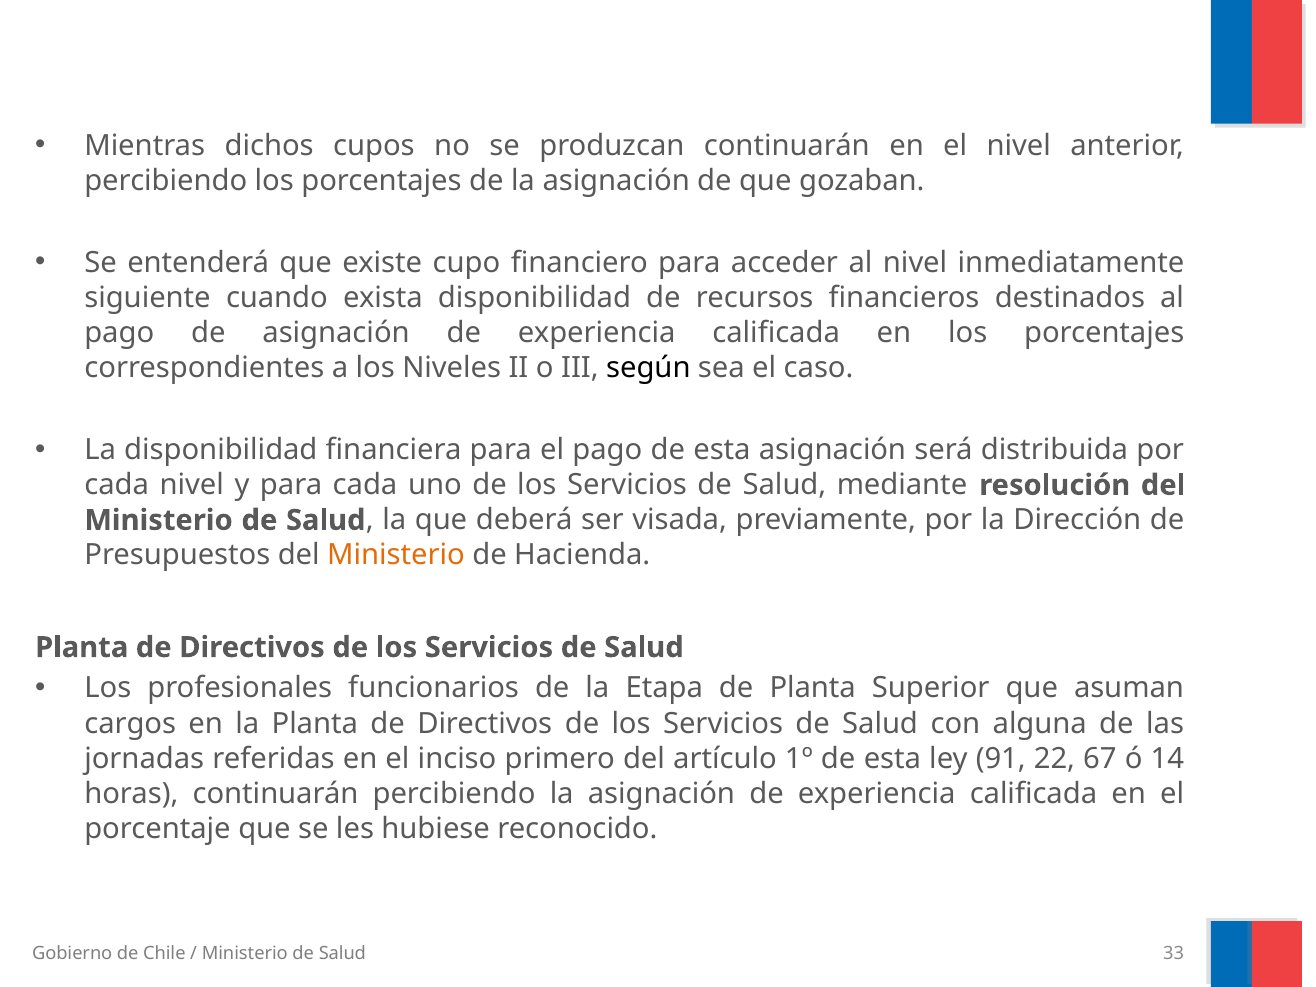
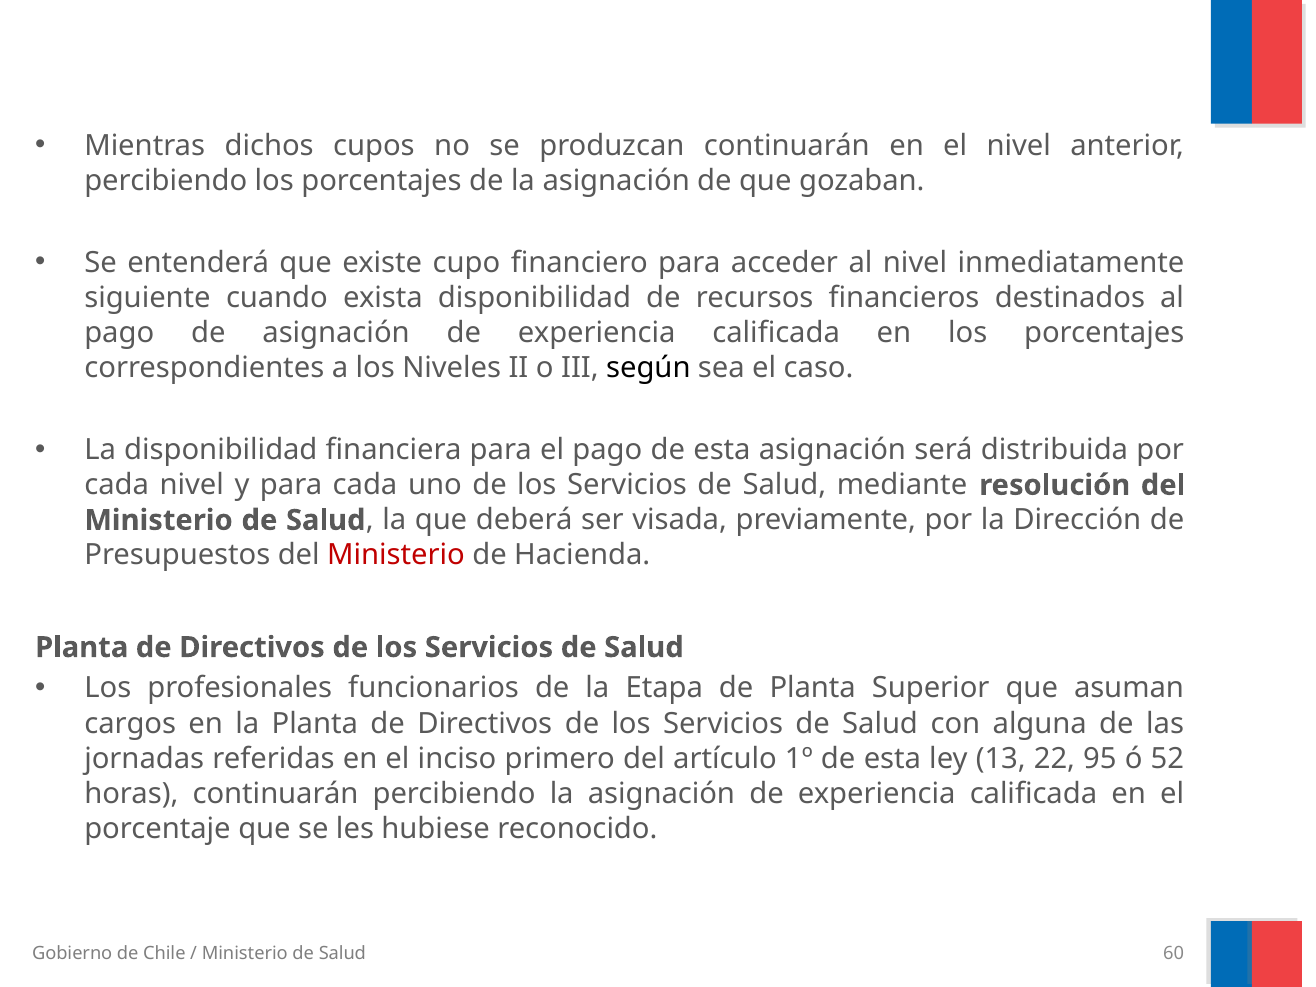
Ministerio colour: orange -> red (396, 555)
91: 91 -> 13 (1001, 759)
67: 67 -> 95 (1100, 759)
14: 14 -> 52 (1167, 759)
33: 33 -> 60 (1174, 953)
